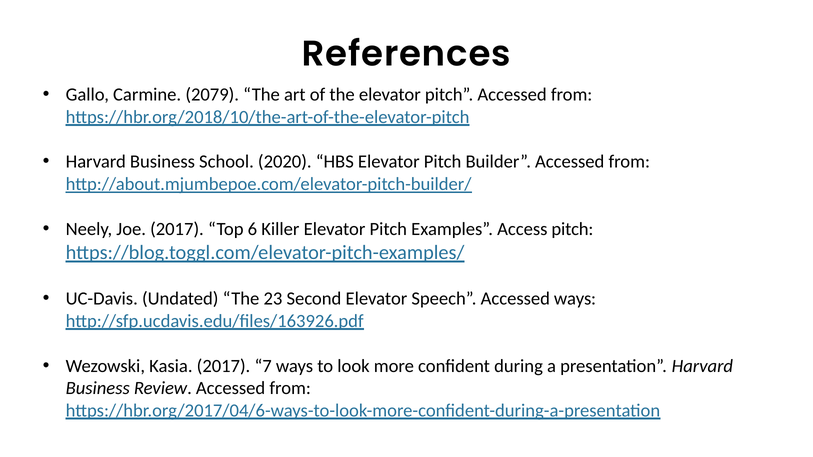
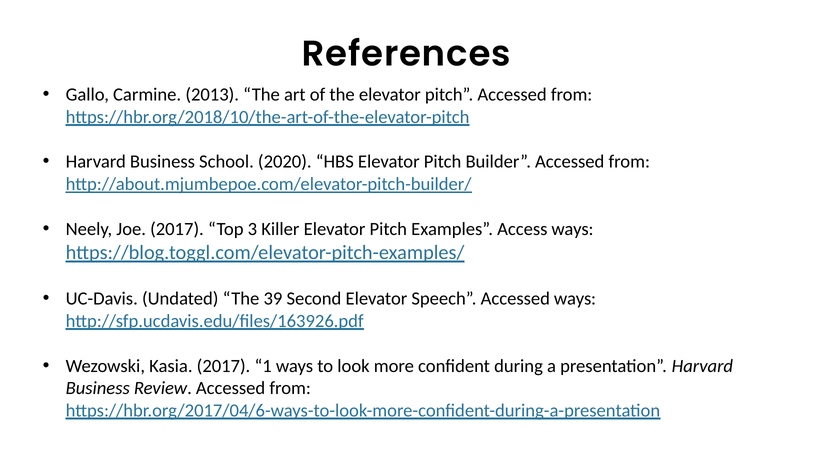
2079: 2079 -> 2013 (212, 95)
6: 6 -> 3 (252, 229)
Access pitch: pitch -> ways (572, 229)
23: 23 -> 39 (273, 299)
7: 7 -> 1 (263, 366)
